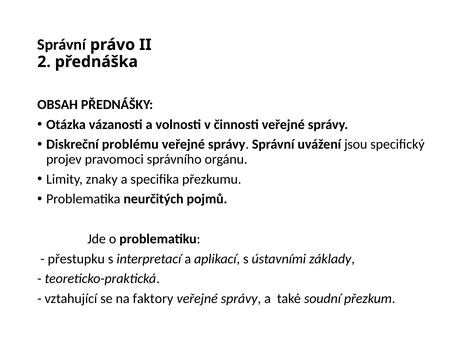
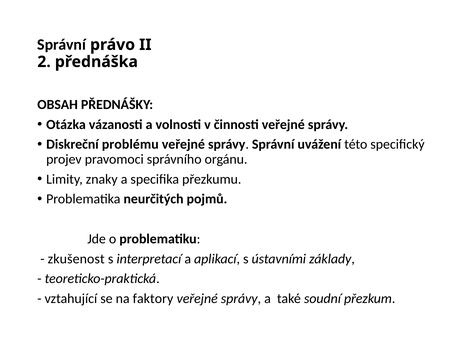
jsou: jsou -> této (356, 144)
přestupku: přestupku -> zkušenost (76, 258)
